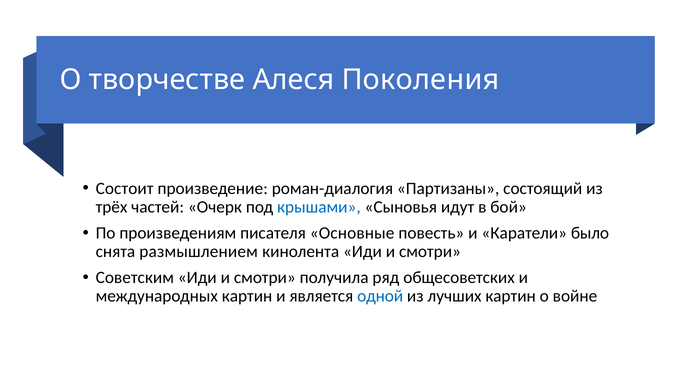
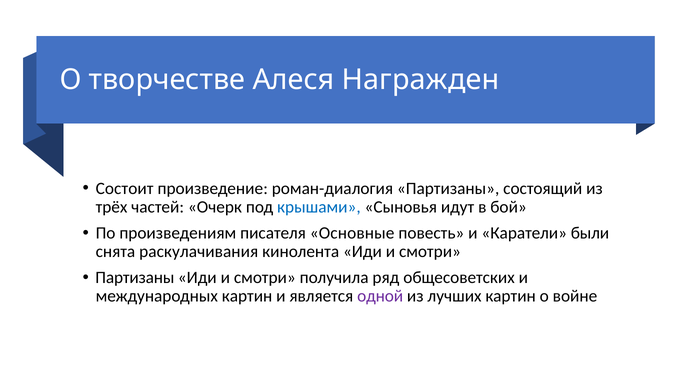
Поколения: Поколения -> Награжден (420, 79)
было: было -> были (590, 233)
размышлением: размышлением -> раскулачивания (199, 251)
Советским: Советским -> Партизаны (135, 277)
одной colour: blue -> purple (380, 296)
